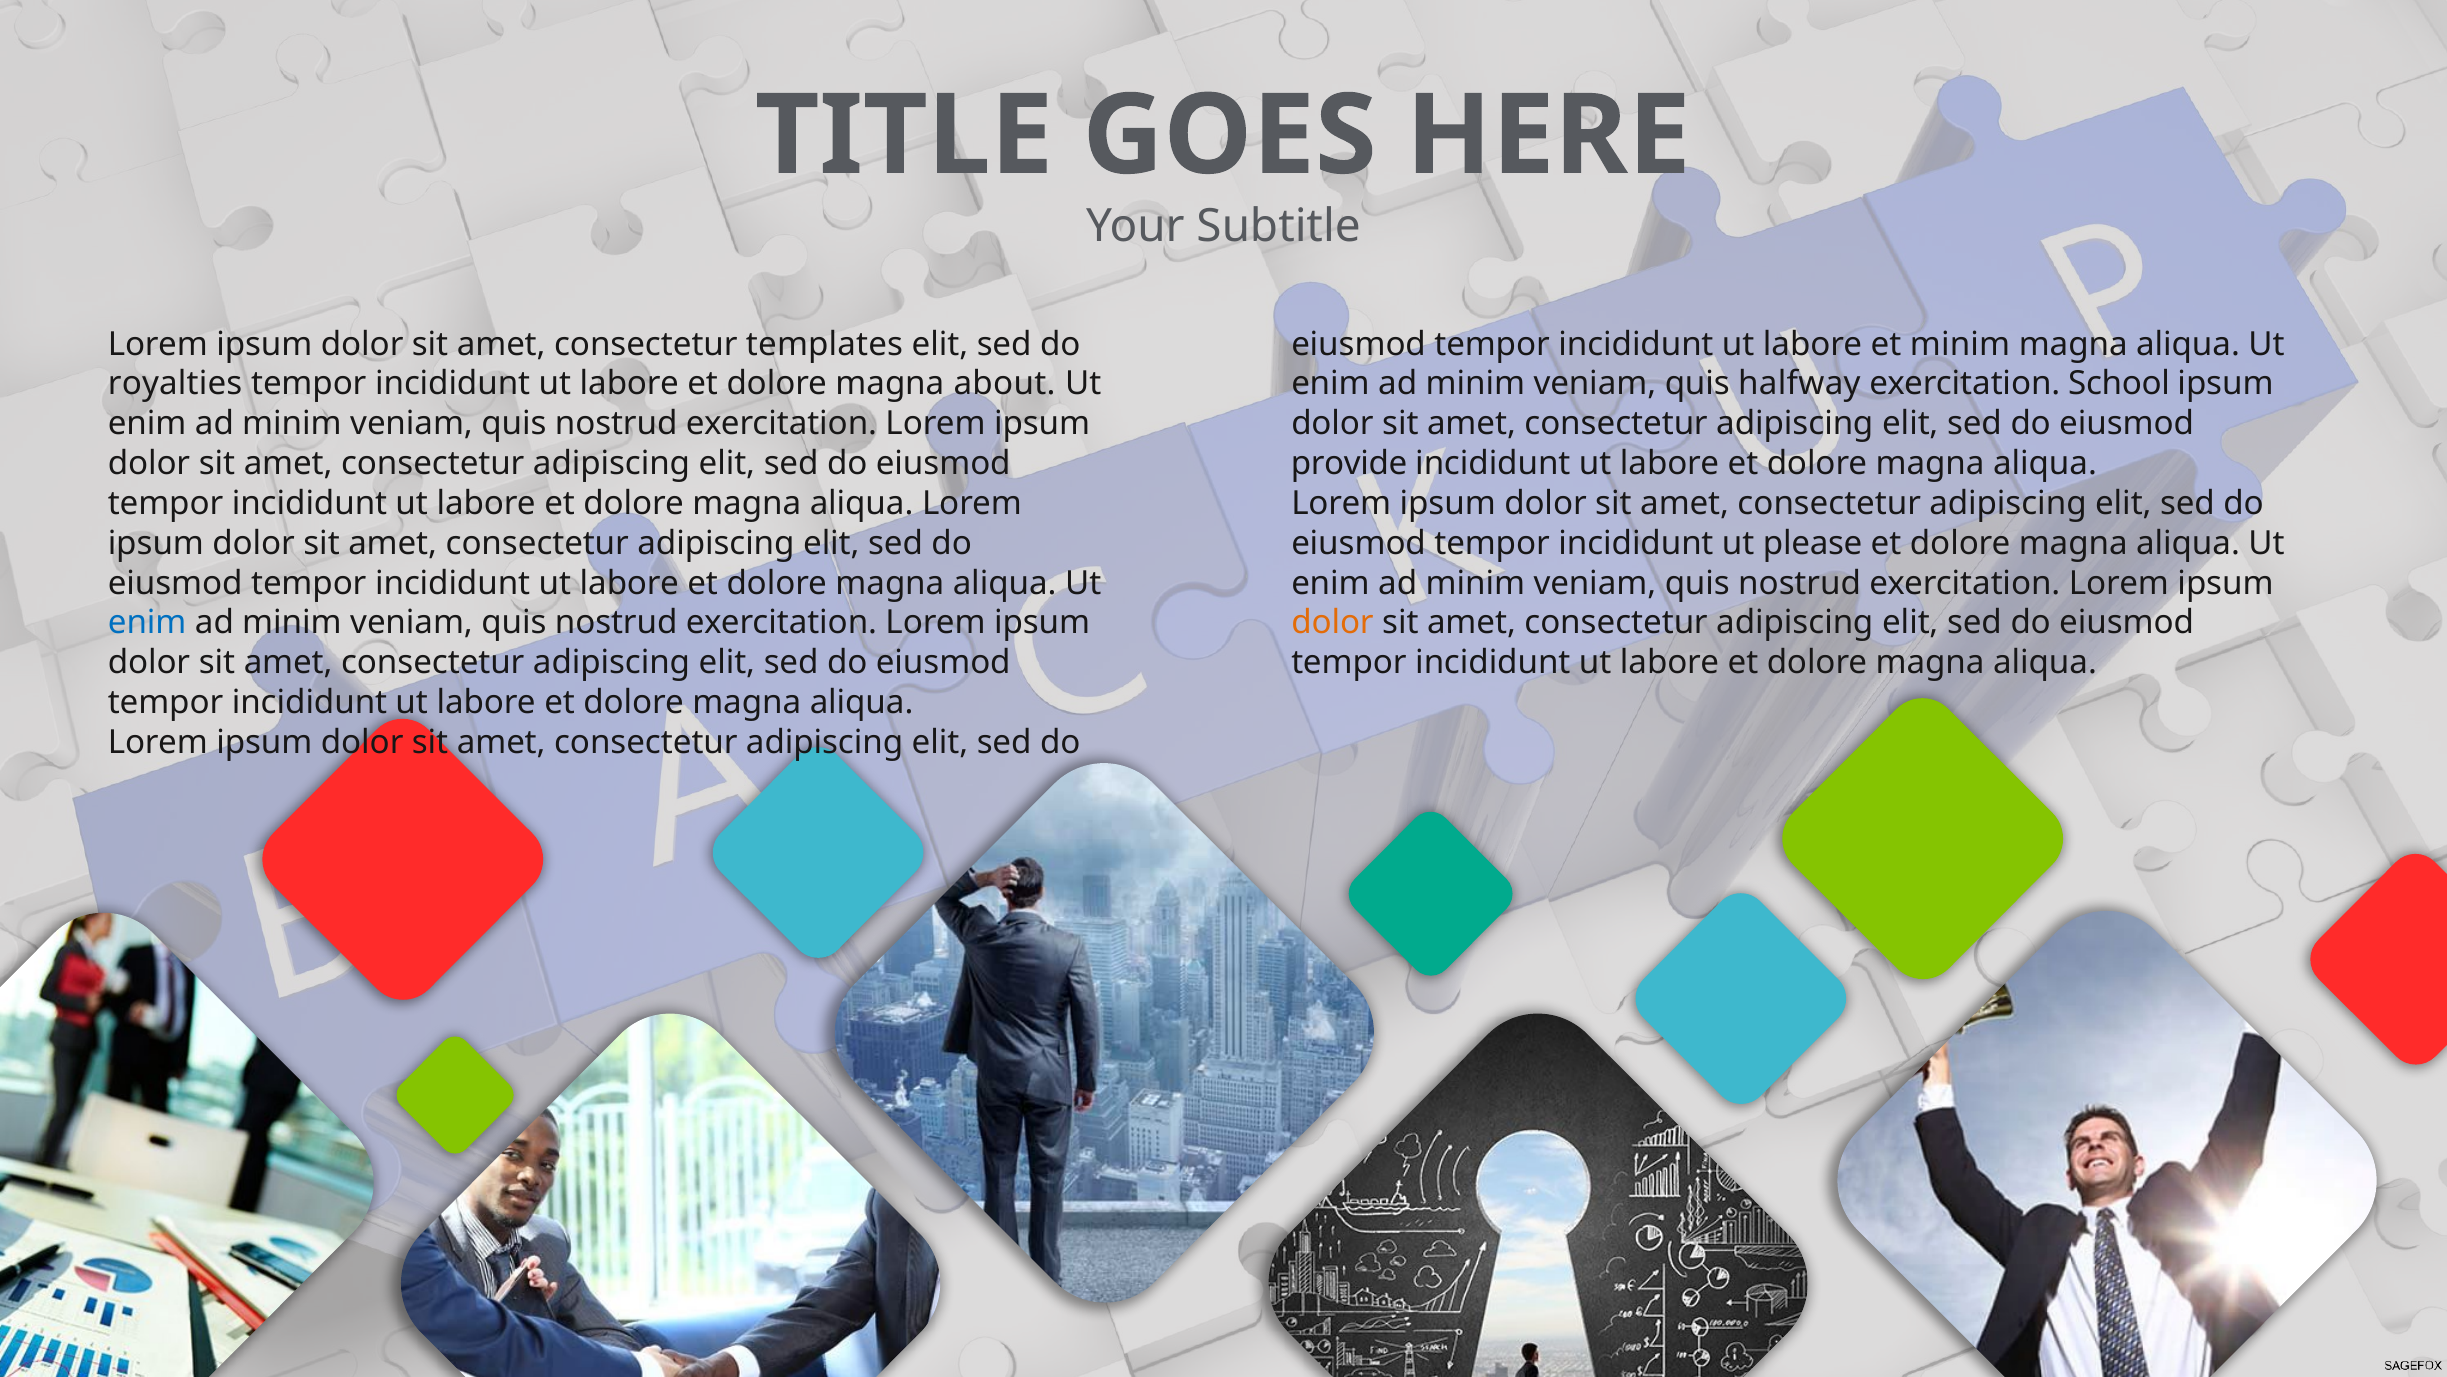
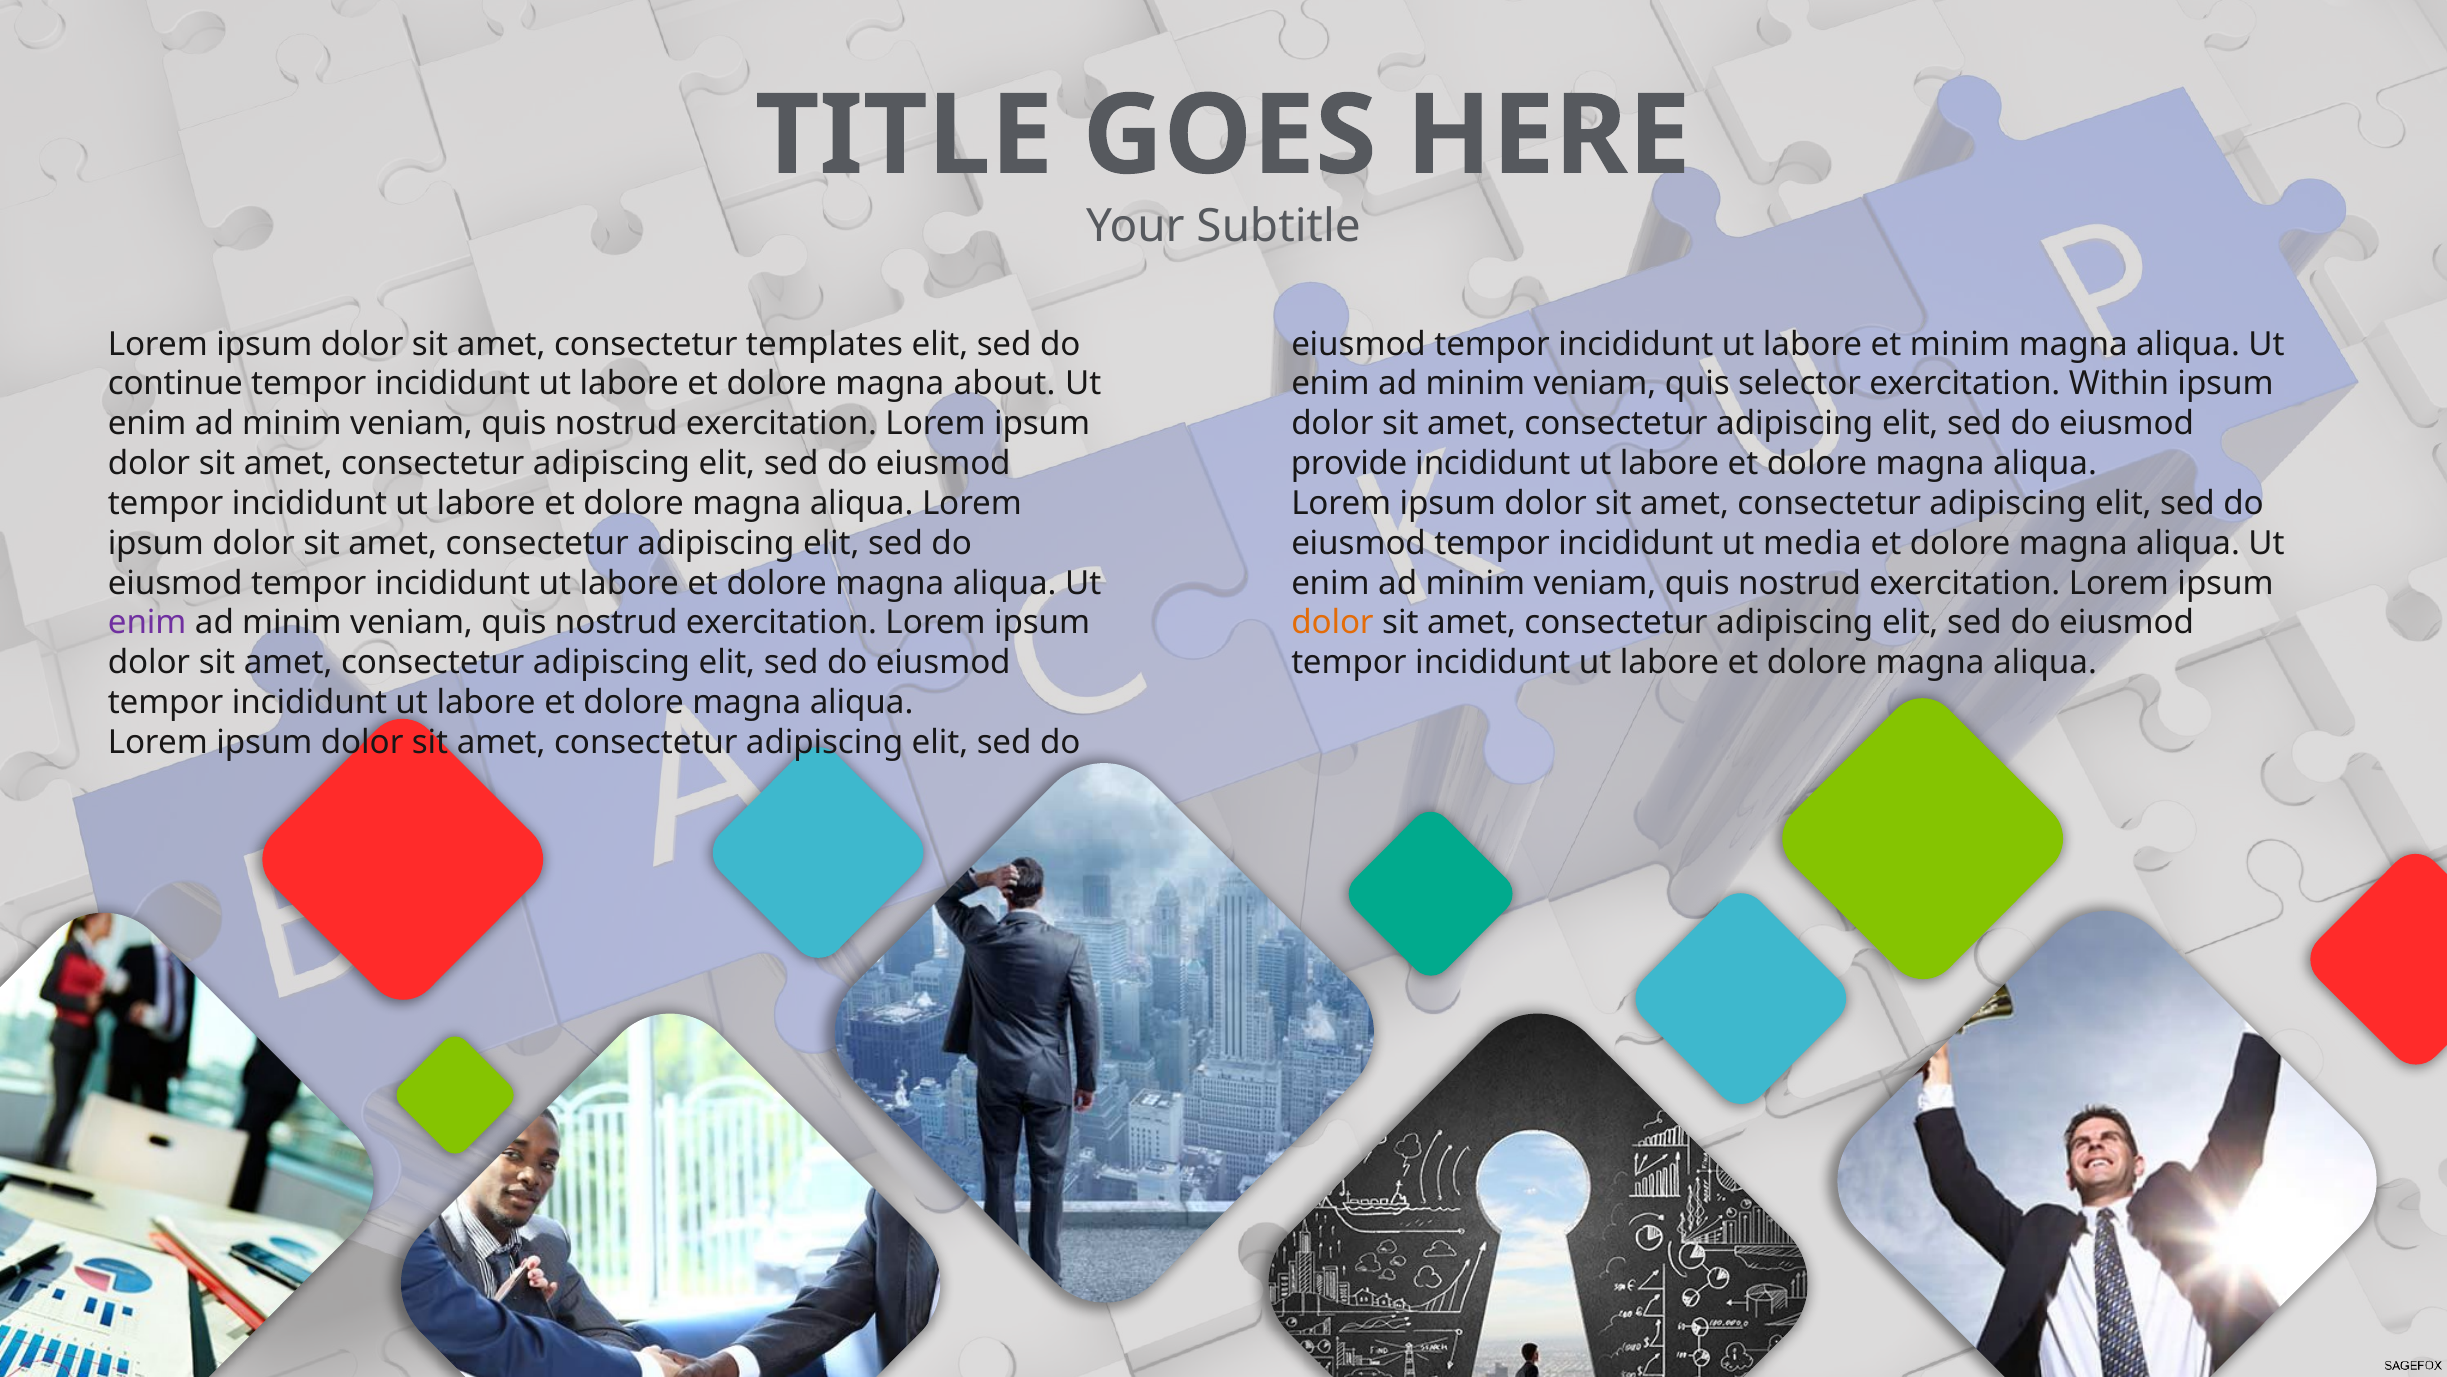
royalties: royalties -> continue (175, 384)
halfway: halfway -> selector (1800, 384)
School: School -> Within (2119, 384)
please: please -> media (1812, 543)
enim colour: blue -> purple (147, 623)
